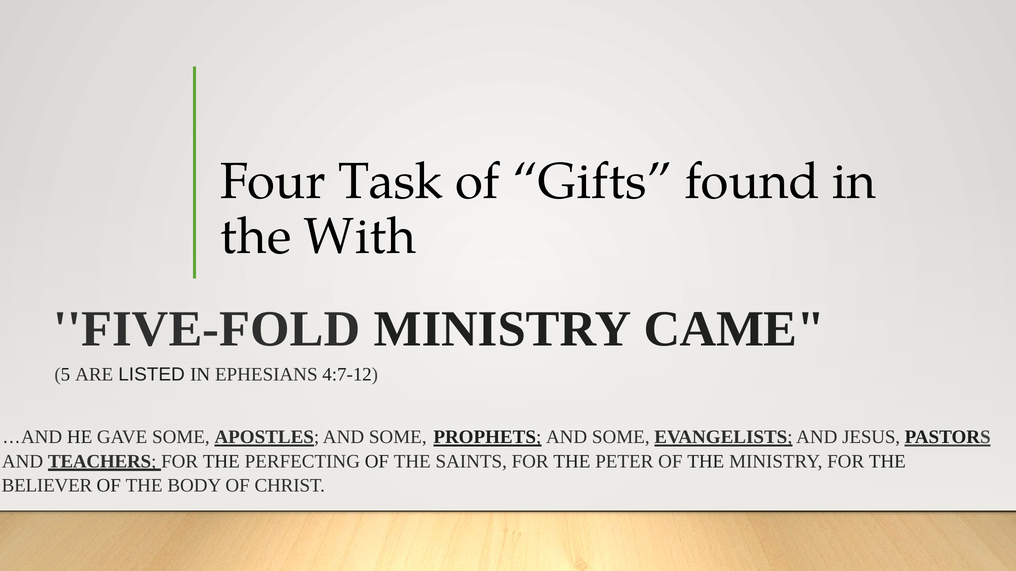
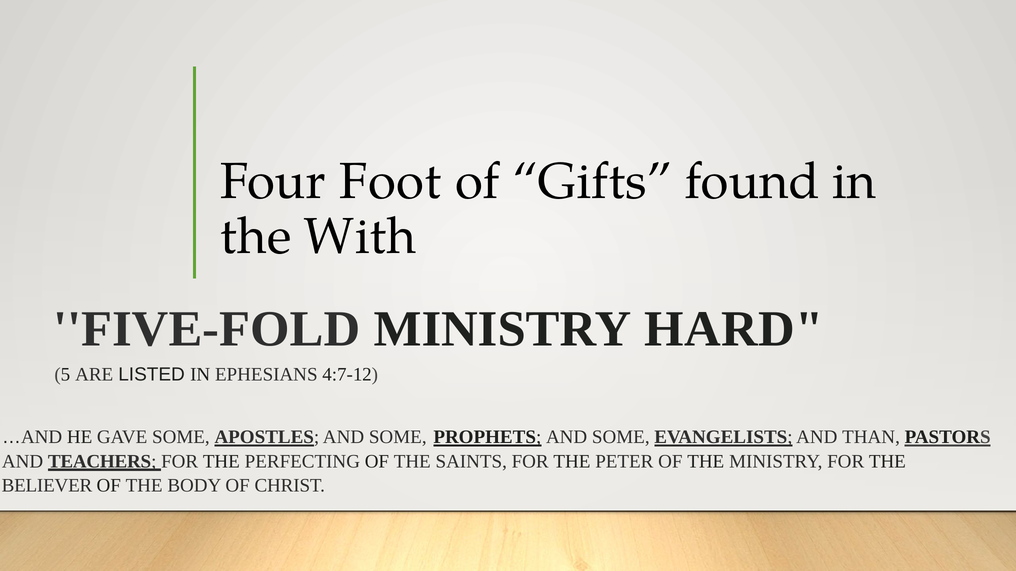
Task: Task -> Foot (390, 182)
CAME: CAME -> HARD (734, 329)
JESUS: JESUS -> THAN (871, 438)
